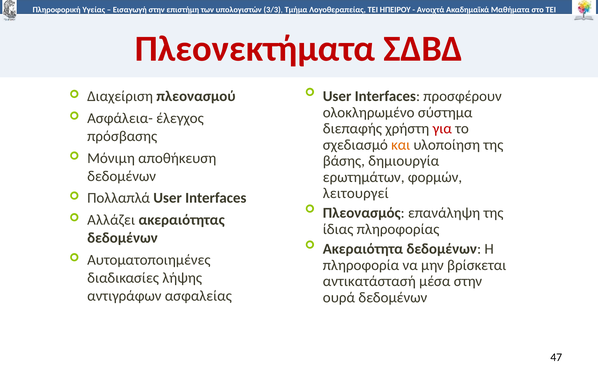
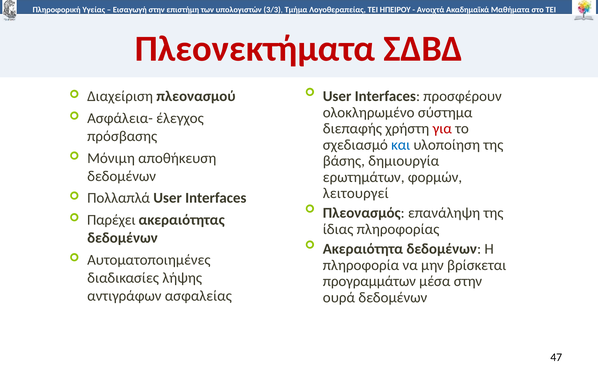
και colour: orange -> blue (401, 145)
Αλλάζει: Αλλάζει -> Παρέχει (111, 220)
αντικατάστασή: αντικατάστασή -> προγραμμάτων (369, 281)
